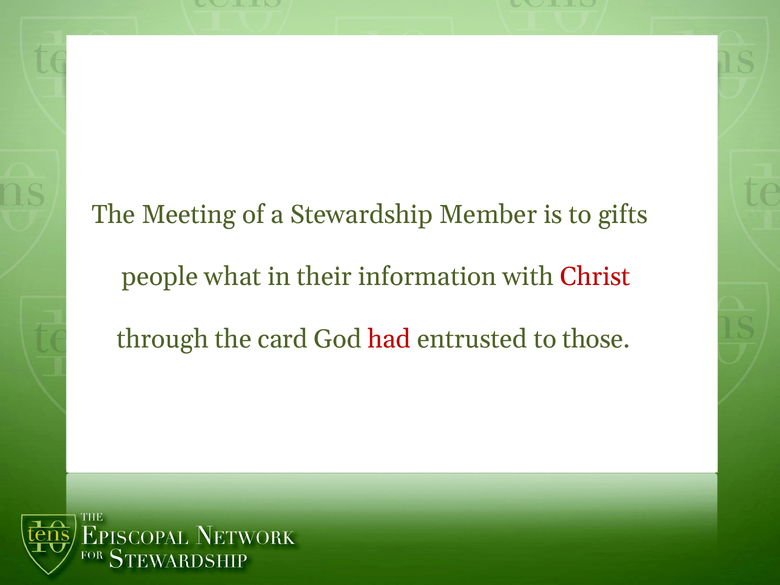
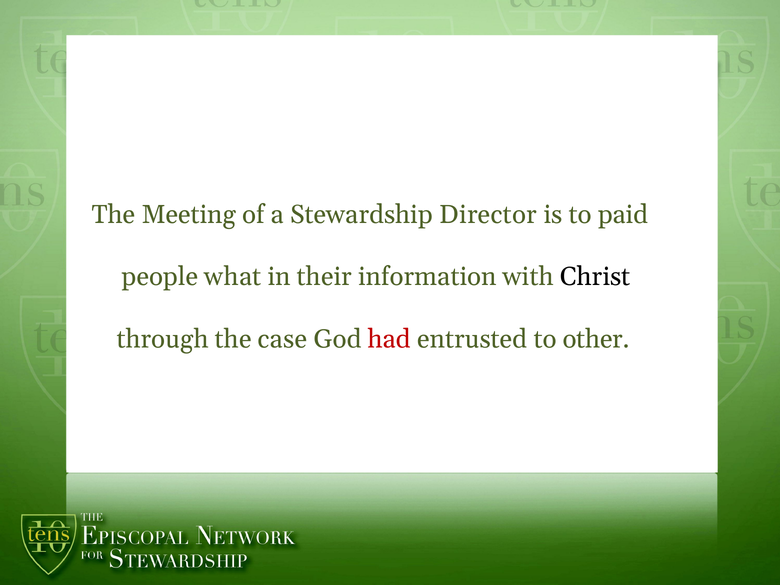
Member: Member -> Director (488, 215)
gifts: gifts -> paid (623, 215)
Christ colour: red -> black (595, 277)
card: card -> case (283, 339)
those: those -> other (596, 339)
